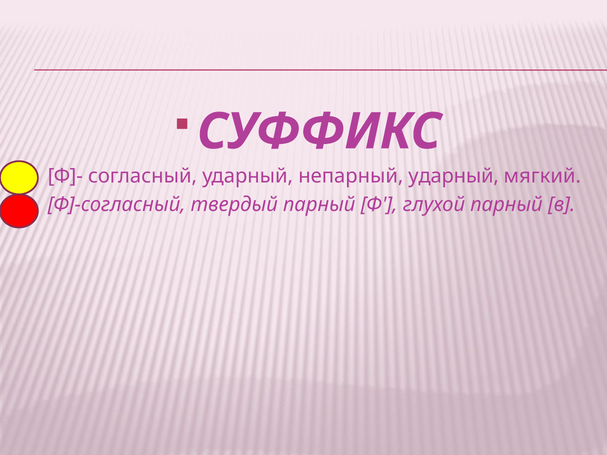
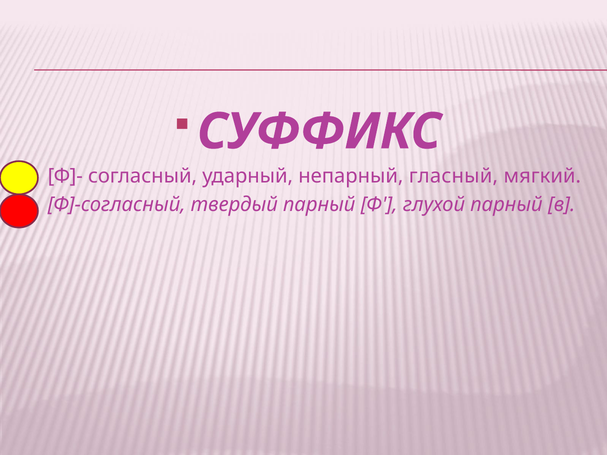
непарный ударный: ударный -> гласный (453, 176)
